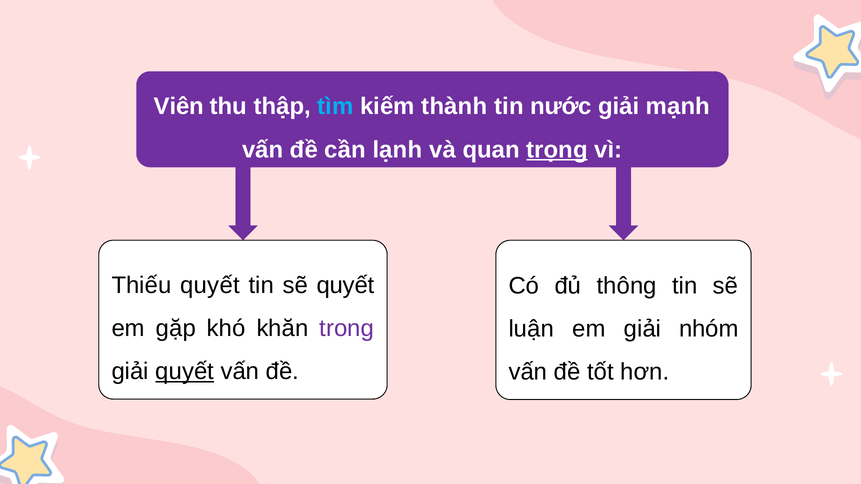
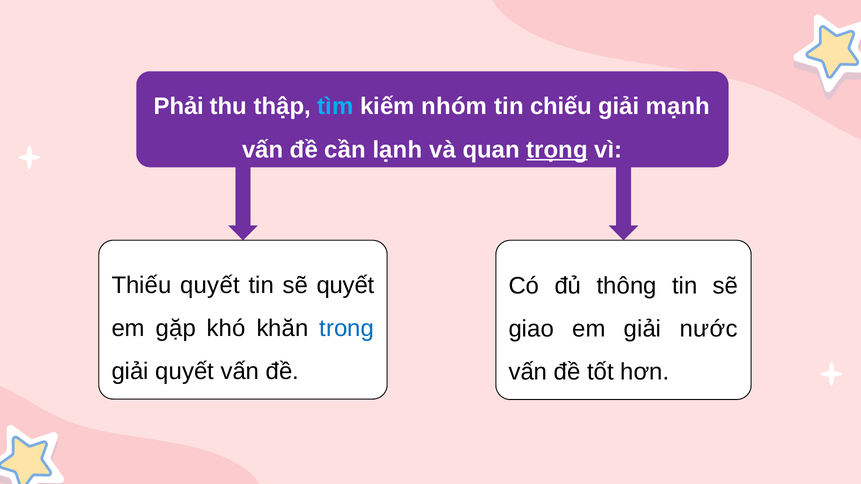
Viên: Viên -> Phải (179, 107)
thành: thành -> nhóm (454, 107)
nước: nước -> chiếu (561, 107)
trong colour: purple -> blue (347, 329)
luận: luận -> giao (531, 329)
nhóm: nhóm -> nước (709, 329)
quyết underline: present -> none (185, 372)
